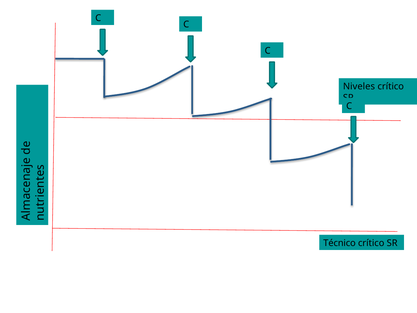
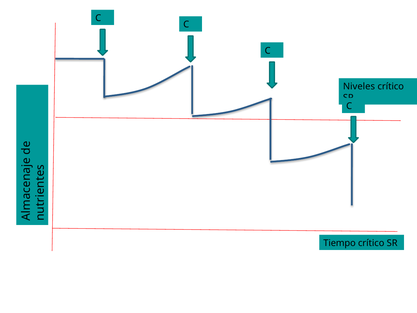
Técnico: Técnico -> Tiempo (340, 243)
